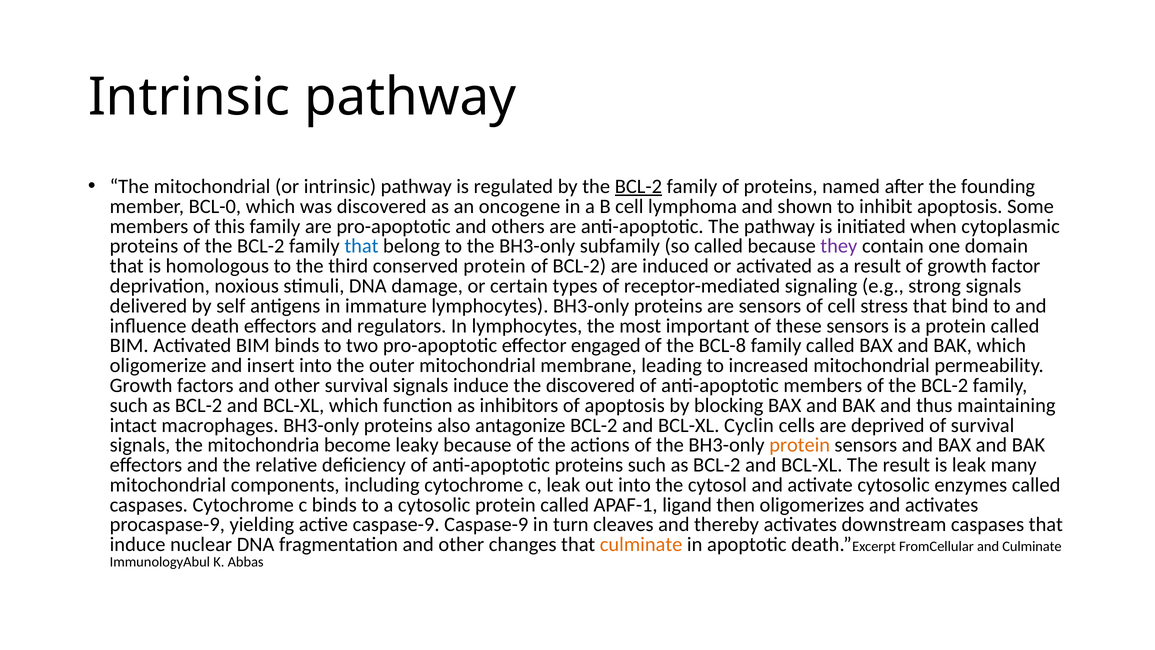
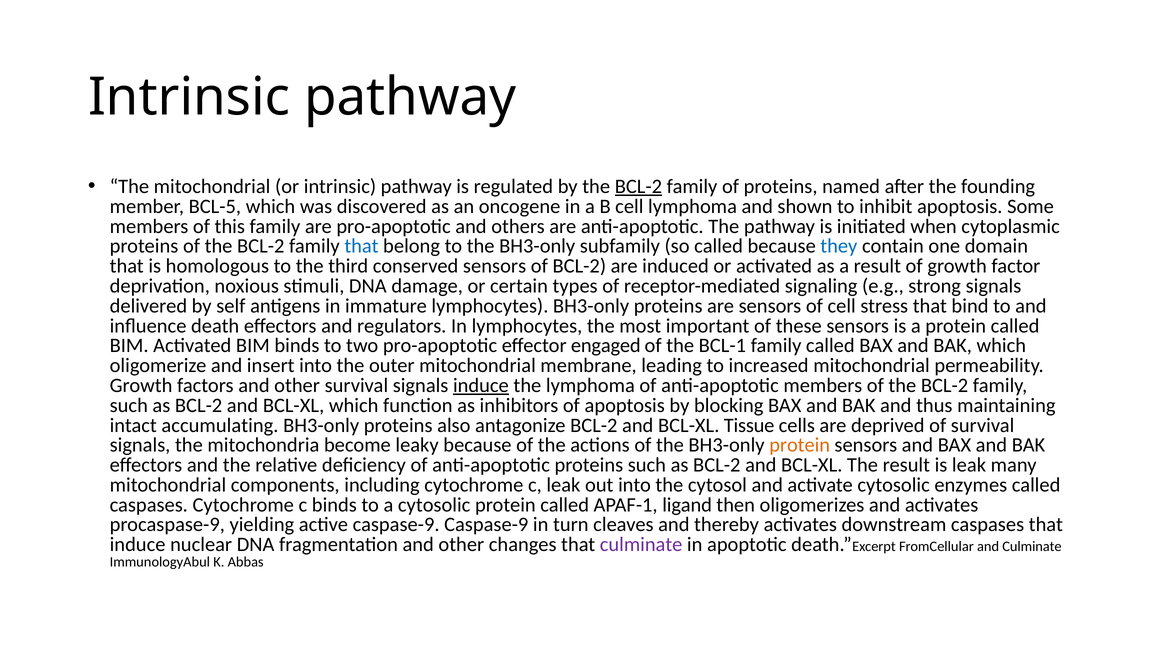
BCL-0: BCL-0 -> BCL-5 (215, 206)
they colour: purple -> blue (839, 246)
conserved protein: protein -> sensors (495, 266)
BCL-8: BCL-8 -> BCL-1 (722, 346)
induce underline: none -> present (481, 385)
the discovered: discovered -> lymphoma (590, 385)
macrophages: macrophages -> accumulating (220, 425)
Cyclin: Cyclin -> Tissue (749, 425)
culminate colour: orange -> purple (641, 544)
